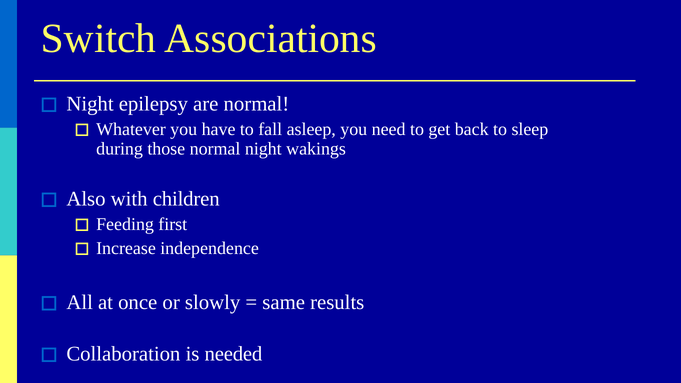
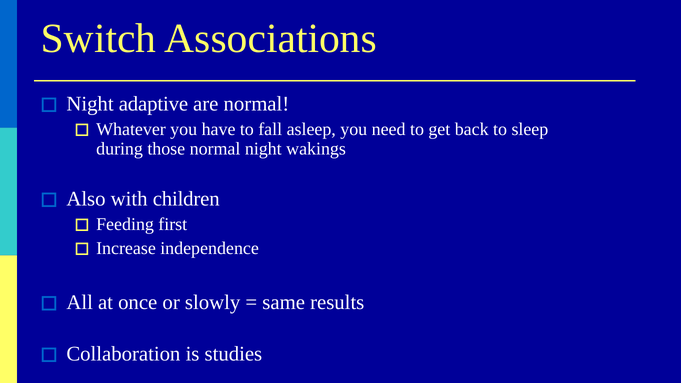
epilepsy: epilepsy -> adaptive (153, 104)
needed: needed -> studies (233, 354)
